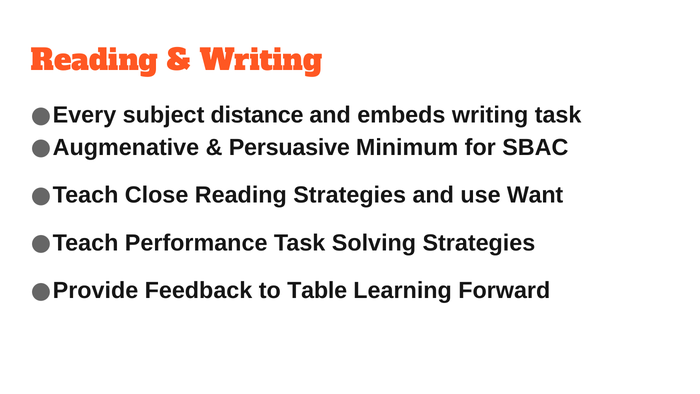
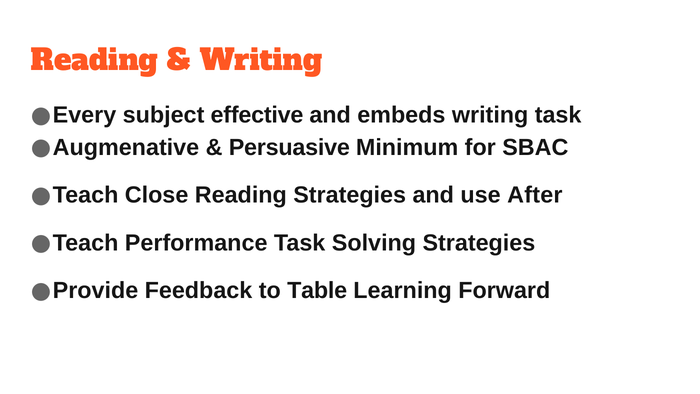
distance: distance -> effective (257, 115)
Want: Want -> After (535, 195)
